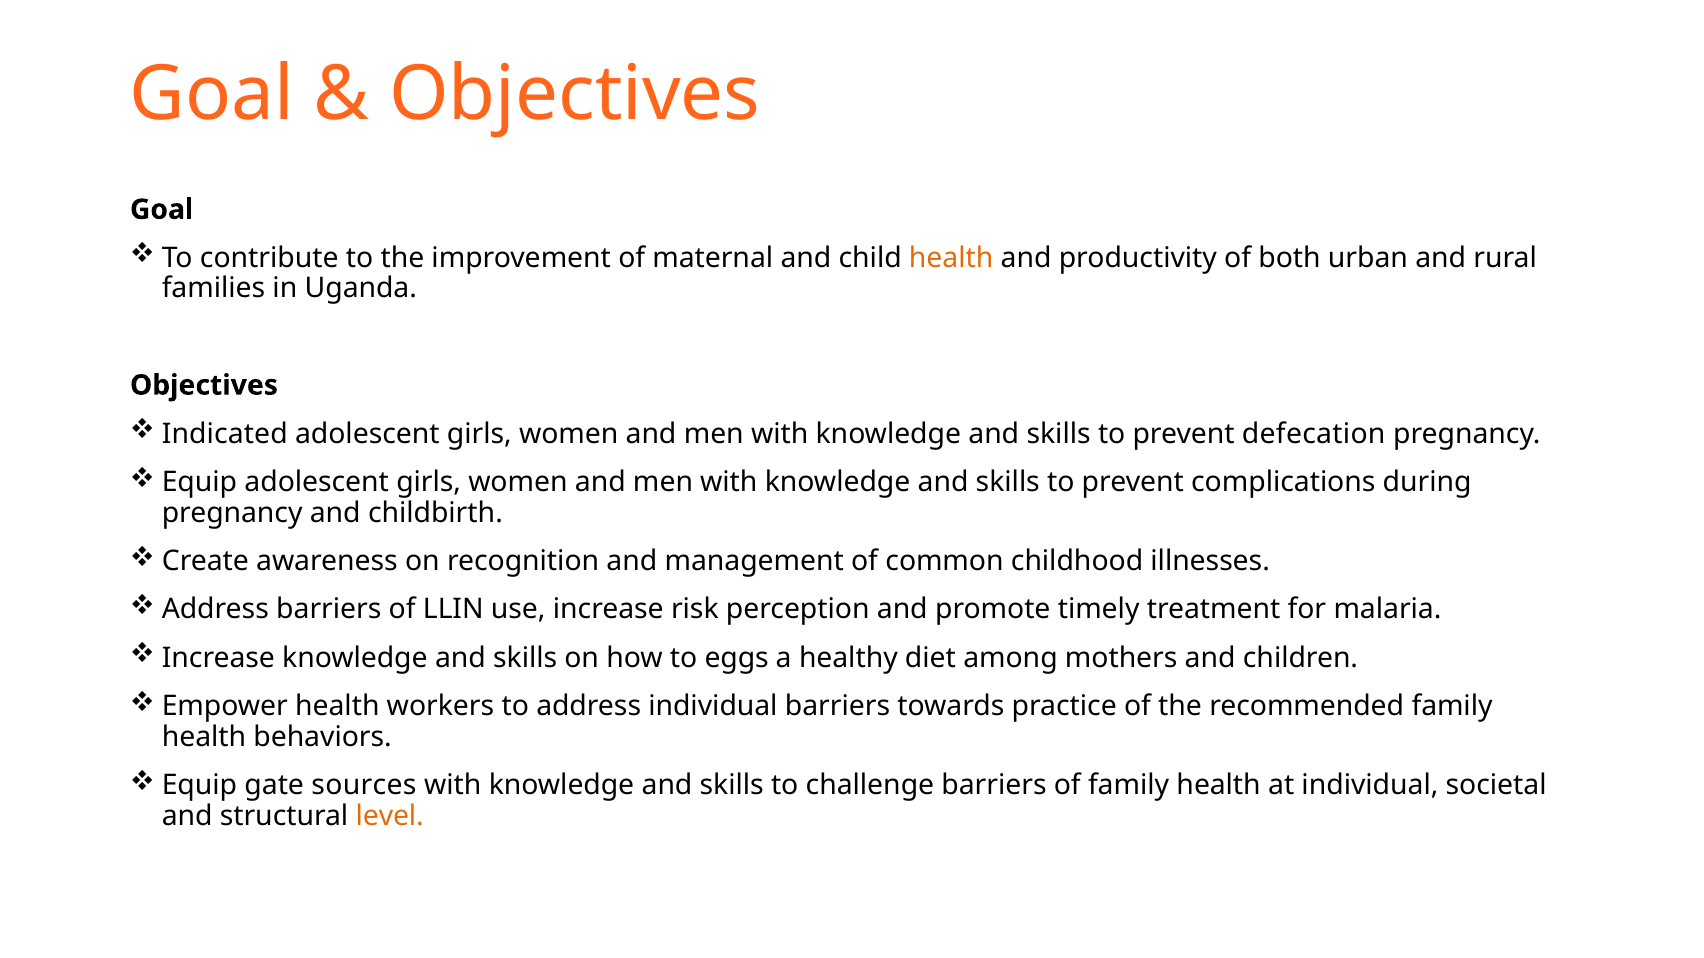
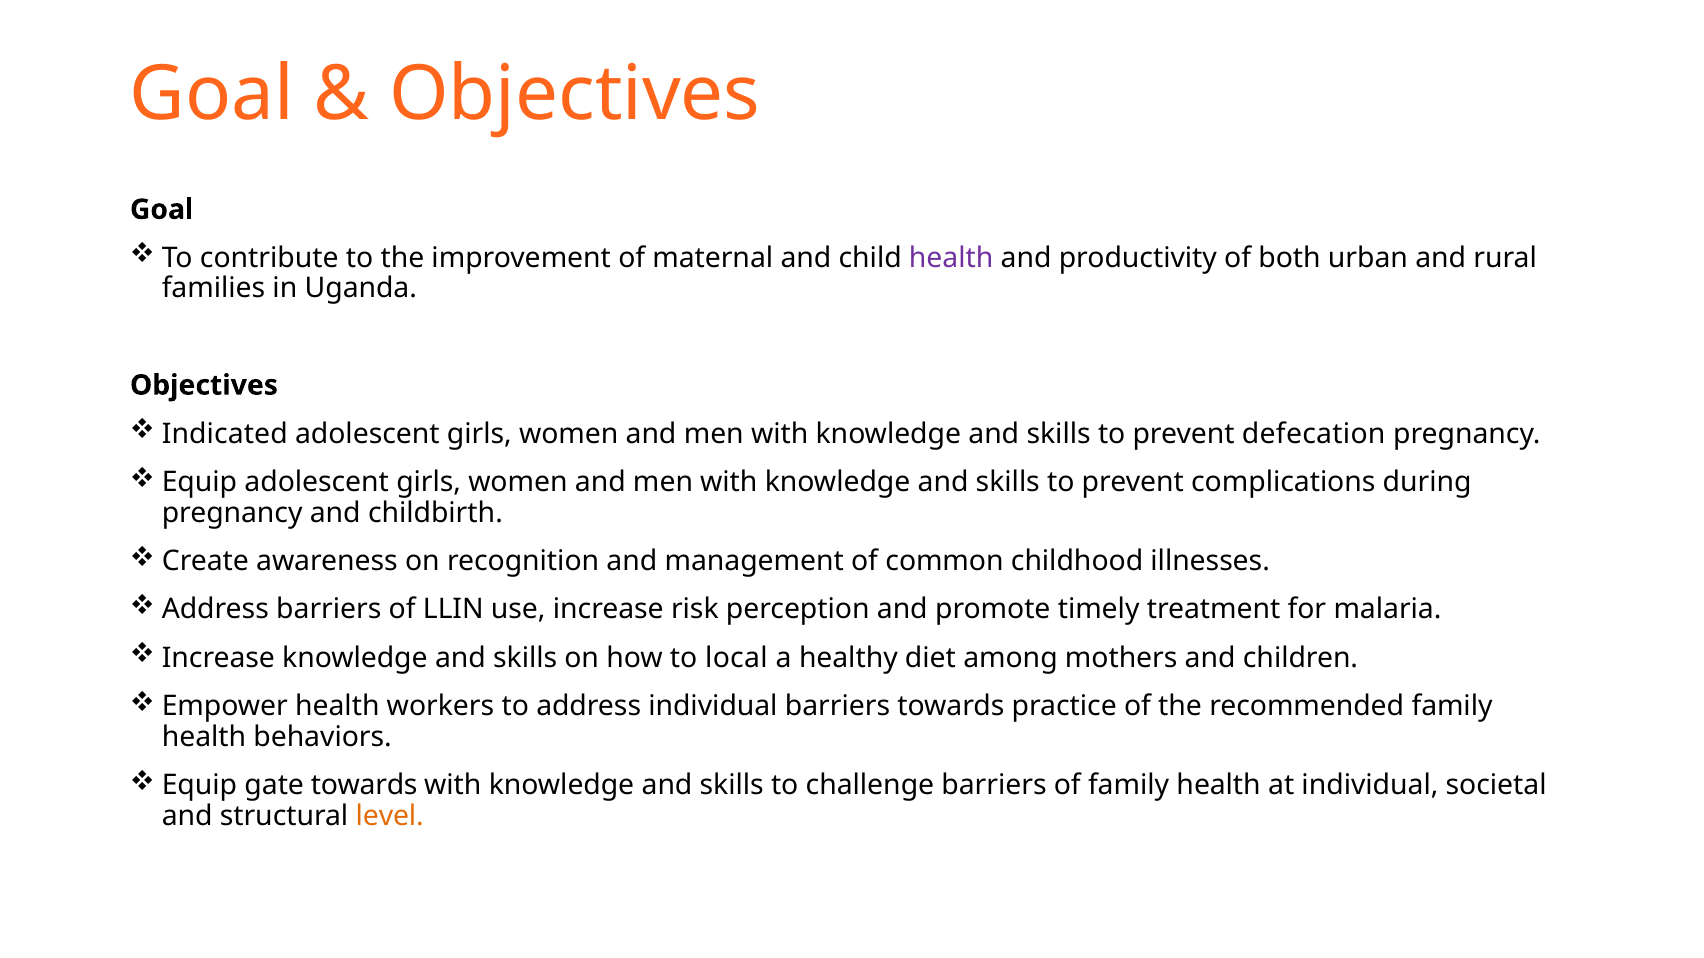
health colour: orange -> purple (951, 258)
eggs: eggs -> local (736, 658)
gate sources: sources -> towards (364, 786)
